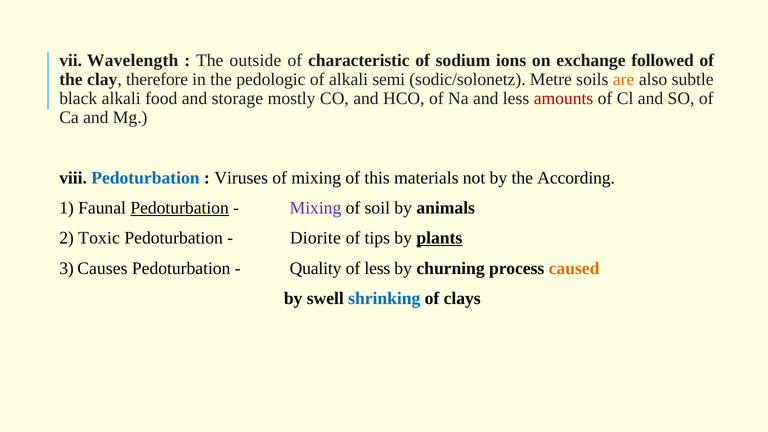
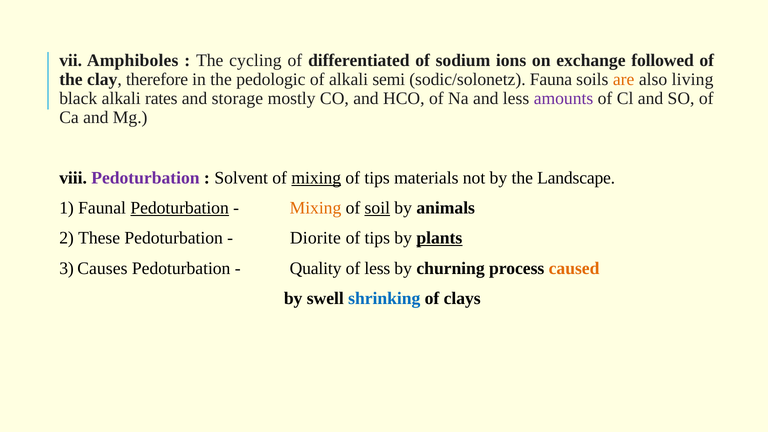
Wavelength: Wavelength -> Amphiboles (133, 60)
outside: outside -> cycling (255, 60)
characteristic: characteristic -> differentiated (359, 60)
Metre: Metre -> Fauna (551, 79)
subtle: subtle -> living (693, 79)
food: food -> rates (161, 98)
amounts colour: red -> purple (564, 98)
Pedoturbation colour: blue -> purple (145, 178)
Viruses: Viruses -> Solvent (241, 178)
mixing underline: none -> present (316, 178)
this: this -> tips (377, 178)
According: According -> Landscape (576, 178)
Mixing colour: purple -> orange (315, 208)
soil underline: none -> present (377, 208)
Toxic: Toxic -> These (99, 238)
